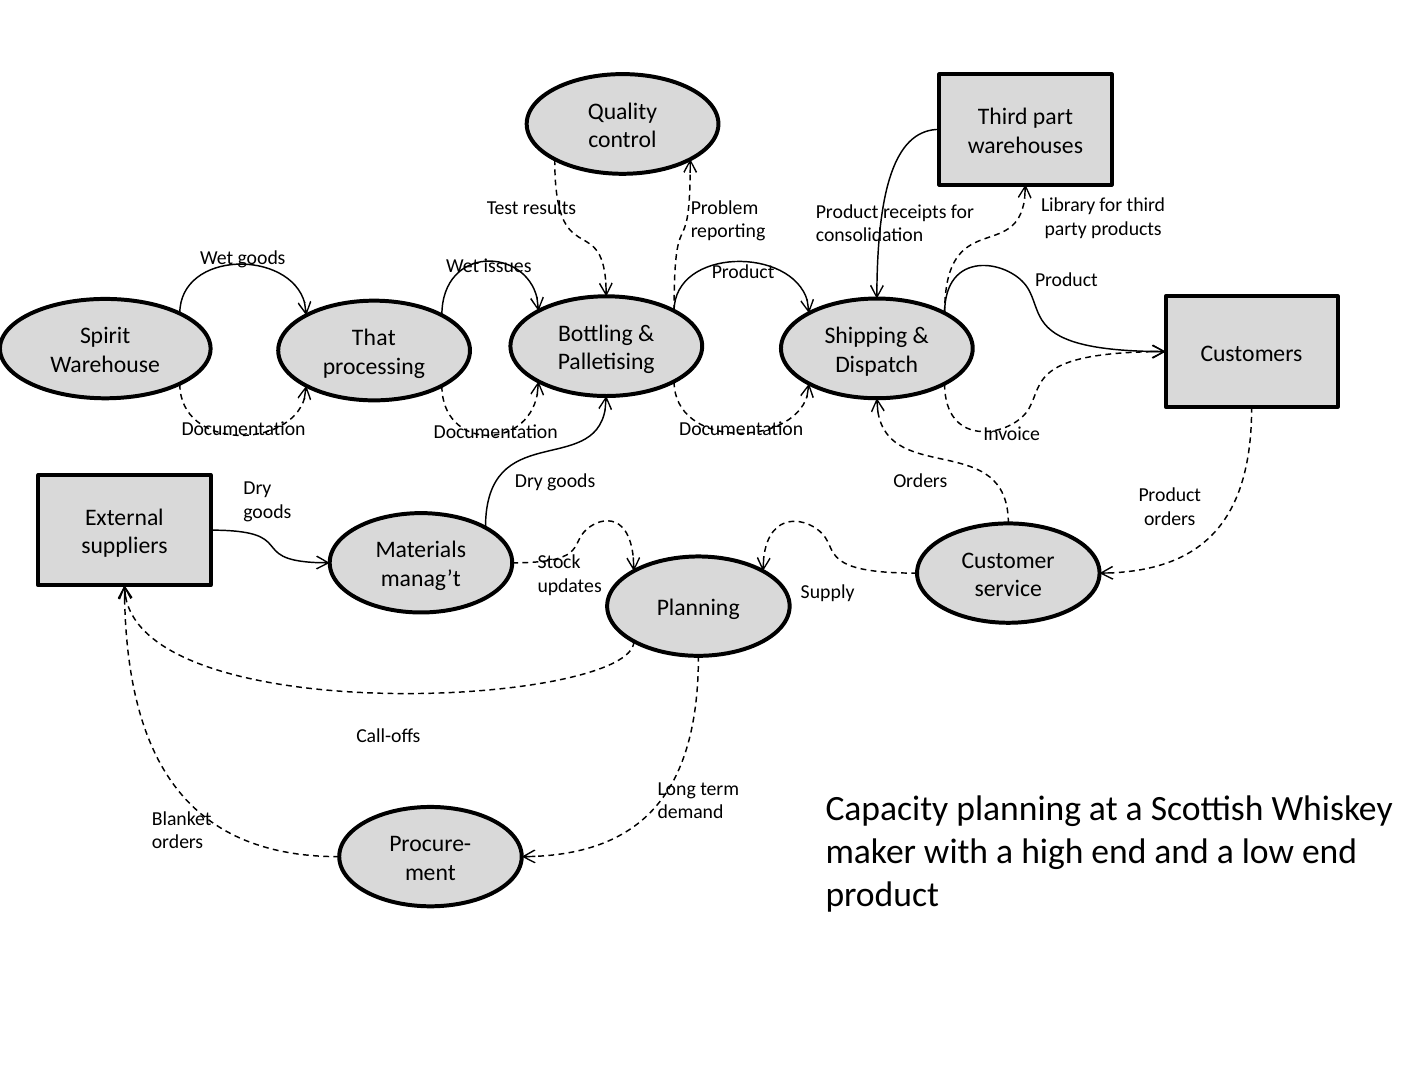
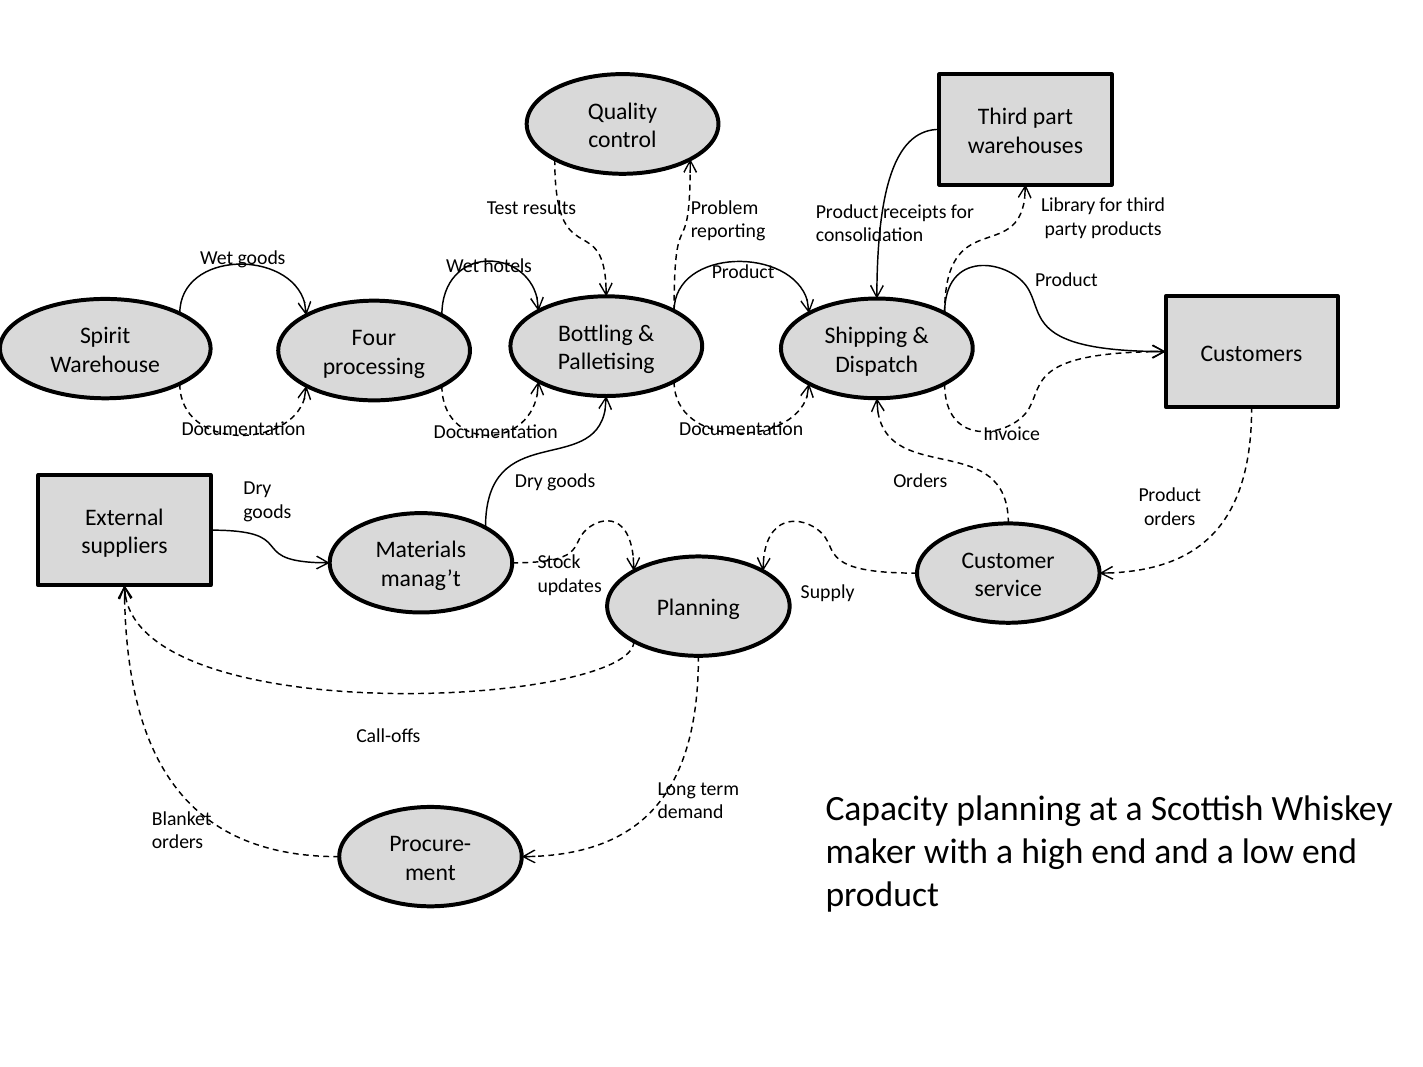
issues: issues -> hotels (508, 266)
That: That -> Four (374, 338)
